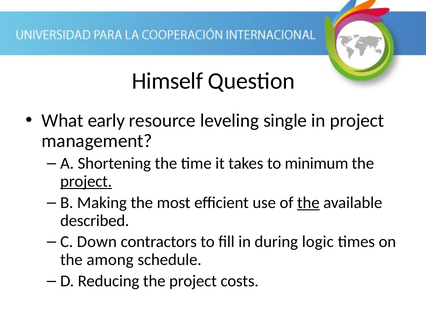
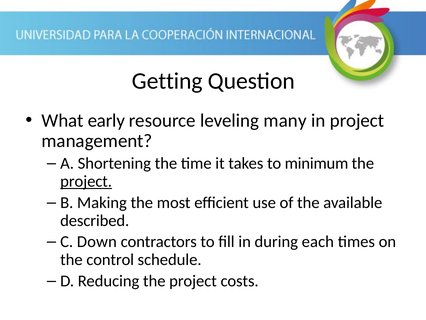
Himself: Himself -> Getting (167, 81)
single: single -> many (285, 120)
the underline: present -> none (308, 202)
logic: logic -> each (318, 241)
among: among -> control (110, 259)
